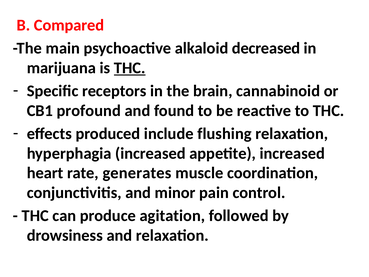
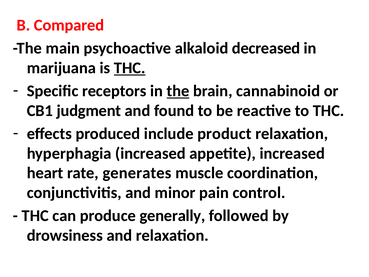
the underline: none -> present (178, 91)
profound: profound -> judgment (89, 111)
flushing: flushing -> product (224, 134)
agitation: agitation -> generally (172, 216)
